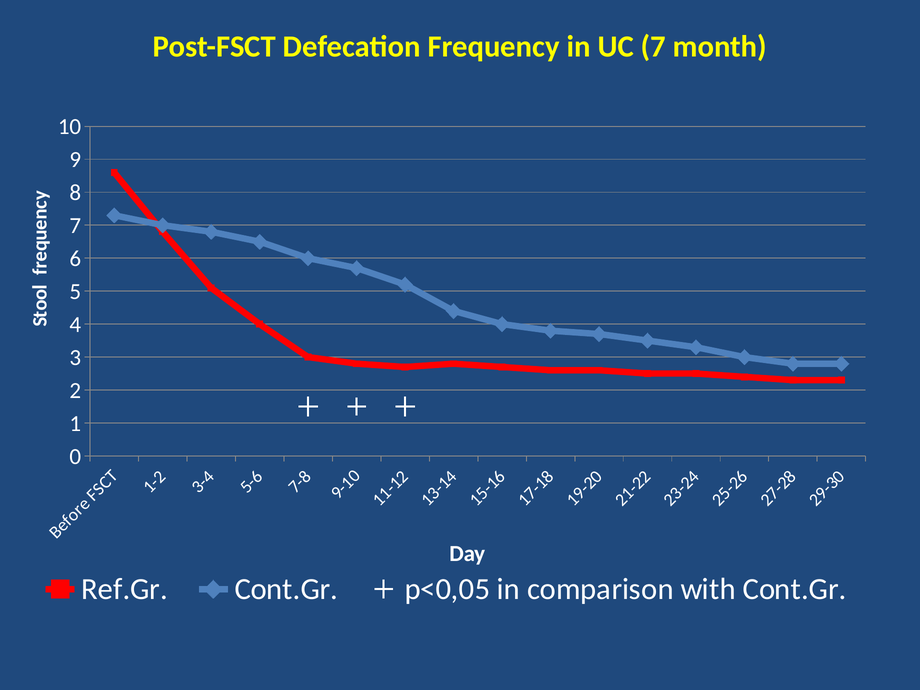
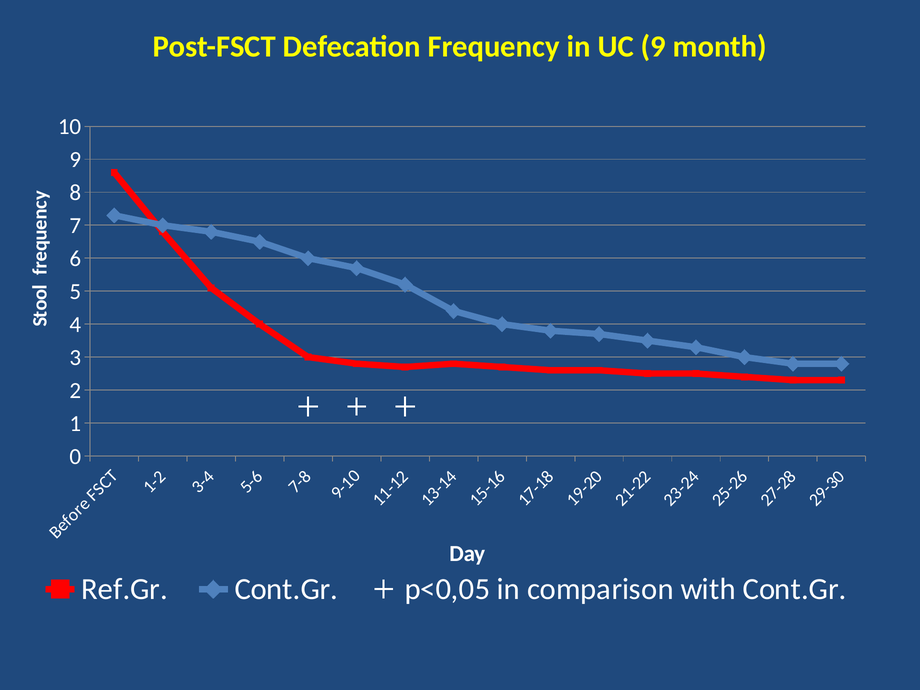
UC 7: 7 -> 9 (653, 46)
